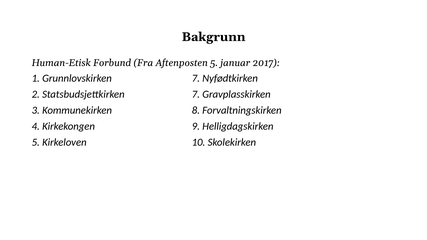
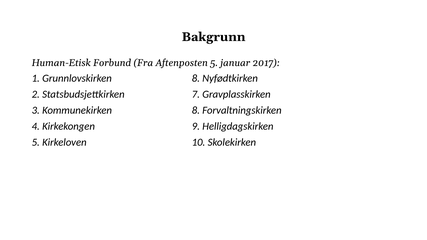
Grunnlovskirken 7: 7 -> 8 (196, 78)
